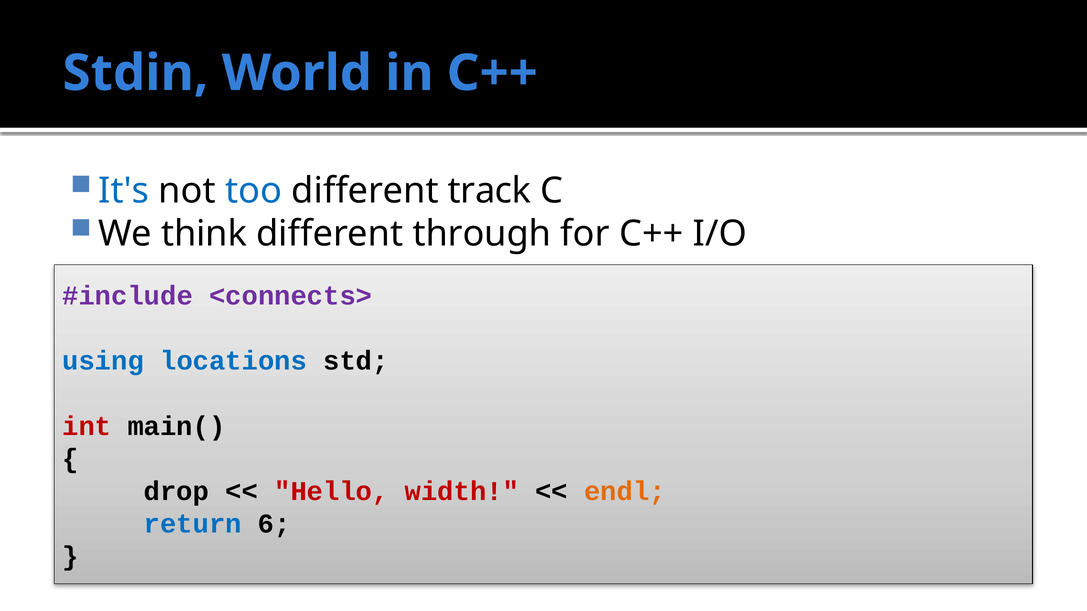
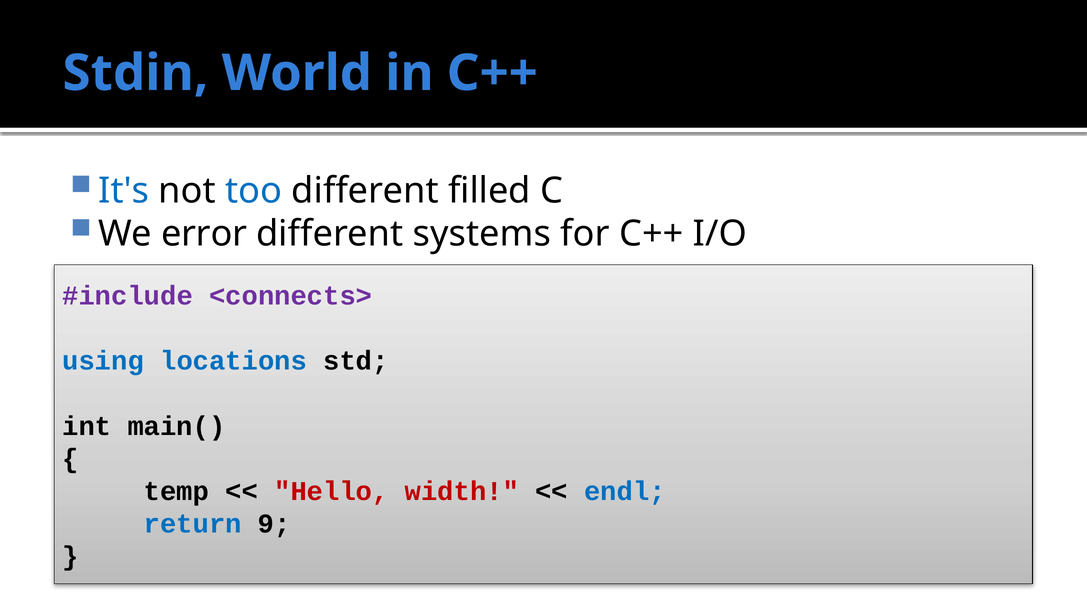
track: track -> filled (489, 191)
think: think -> error (204, 234)
through: through -> systems (482, 234)
int colour: red -> black (87, 426)
drop: drop -> temp (176, 492)
endl colour: orange -> blue (625, 492)
6: 6 -> 9 (274, 524)
